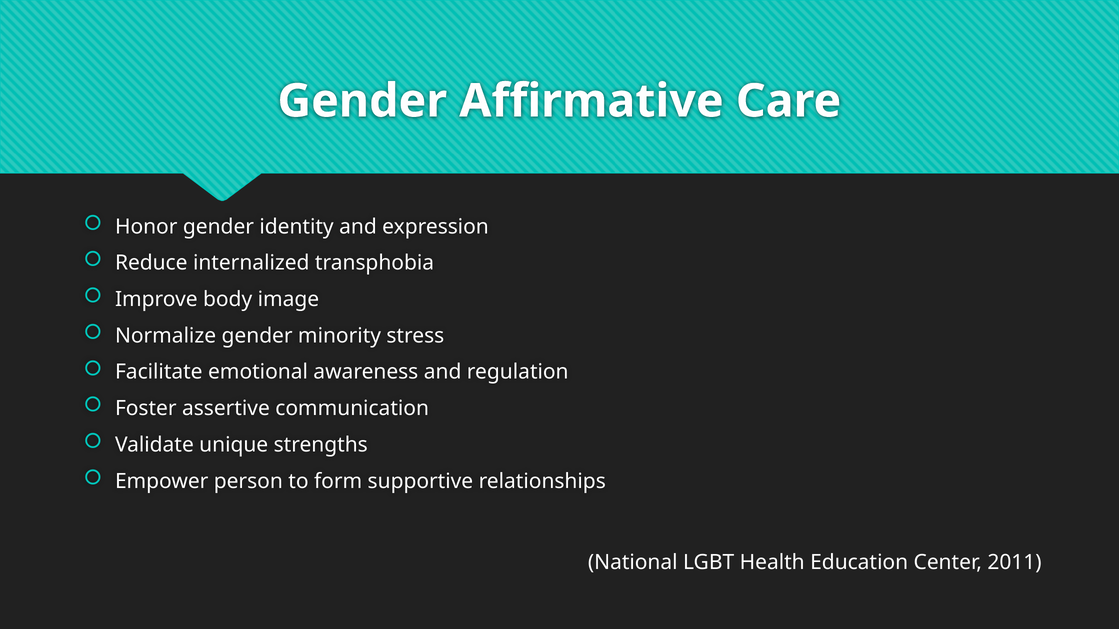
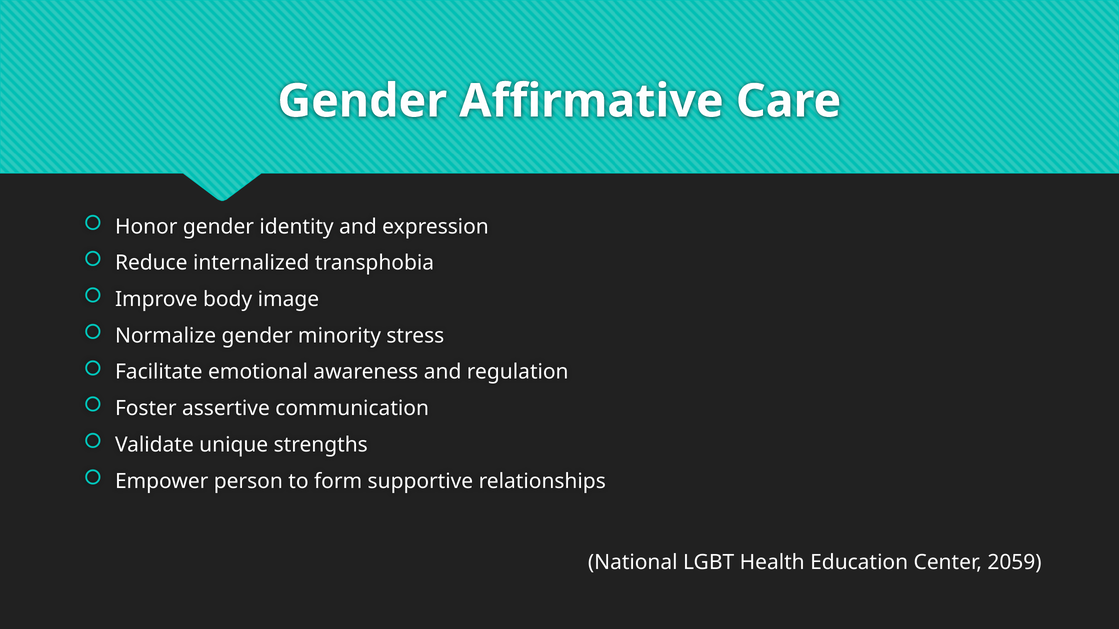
2011: 2011 -> 2059 (1015, 563)
